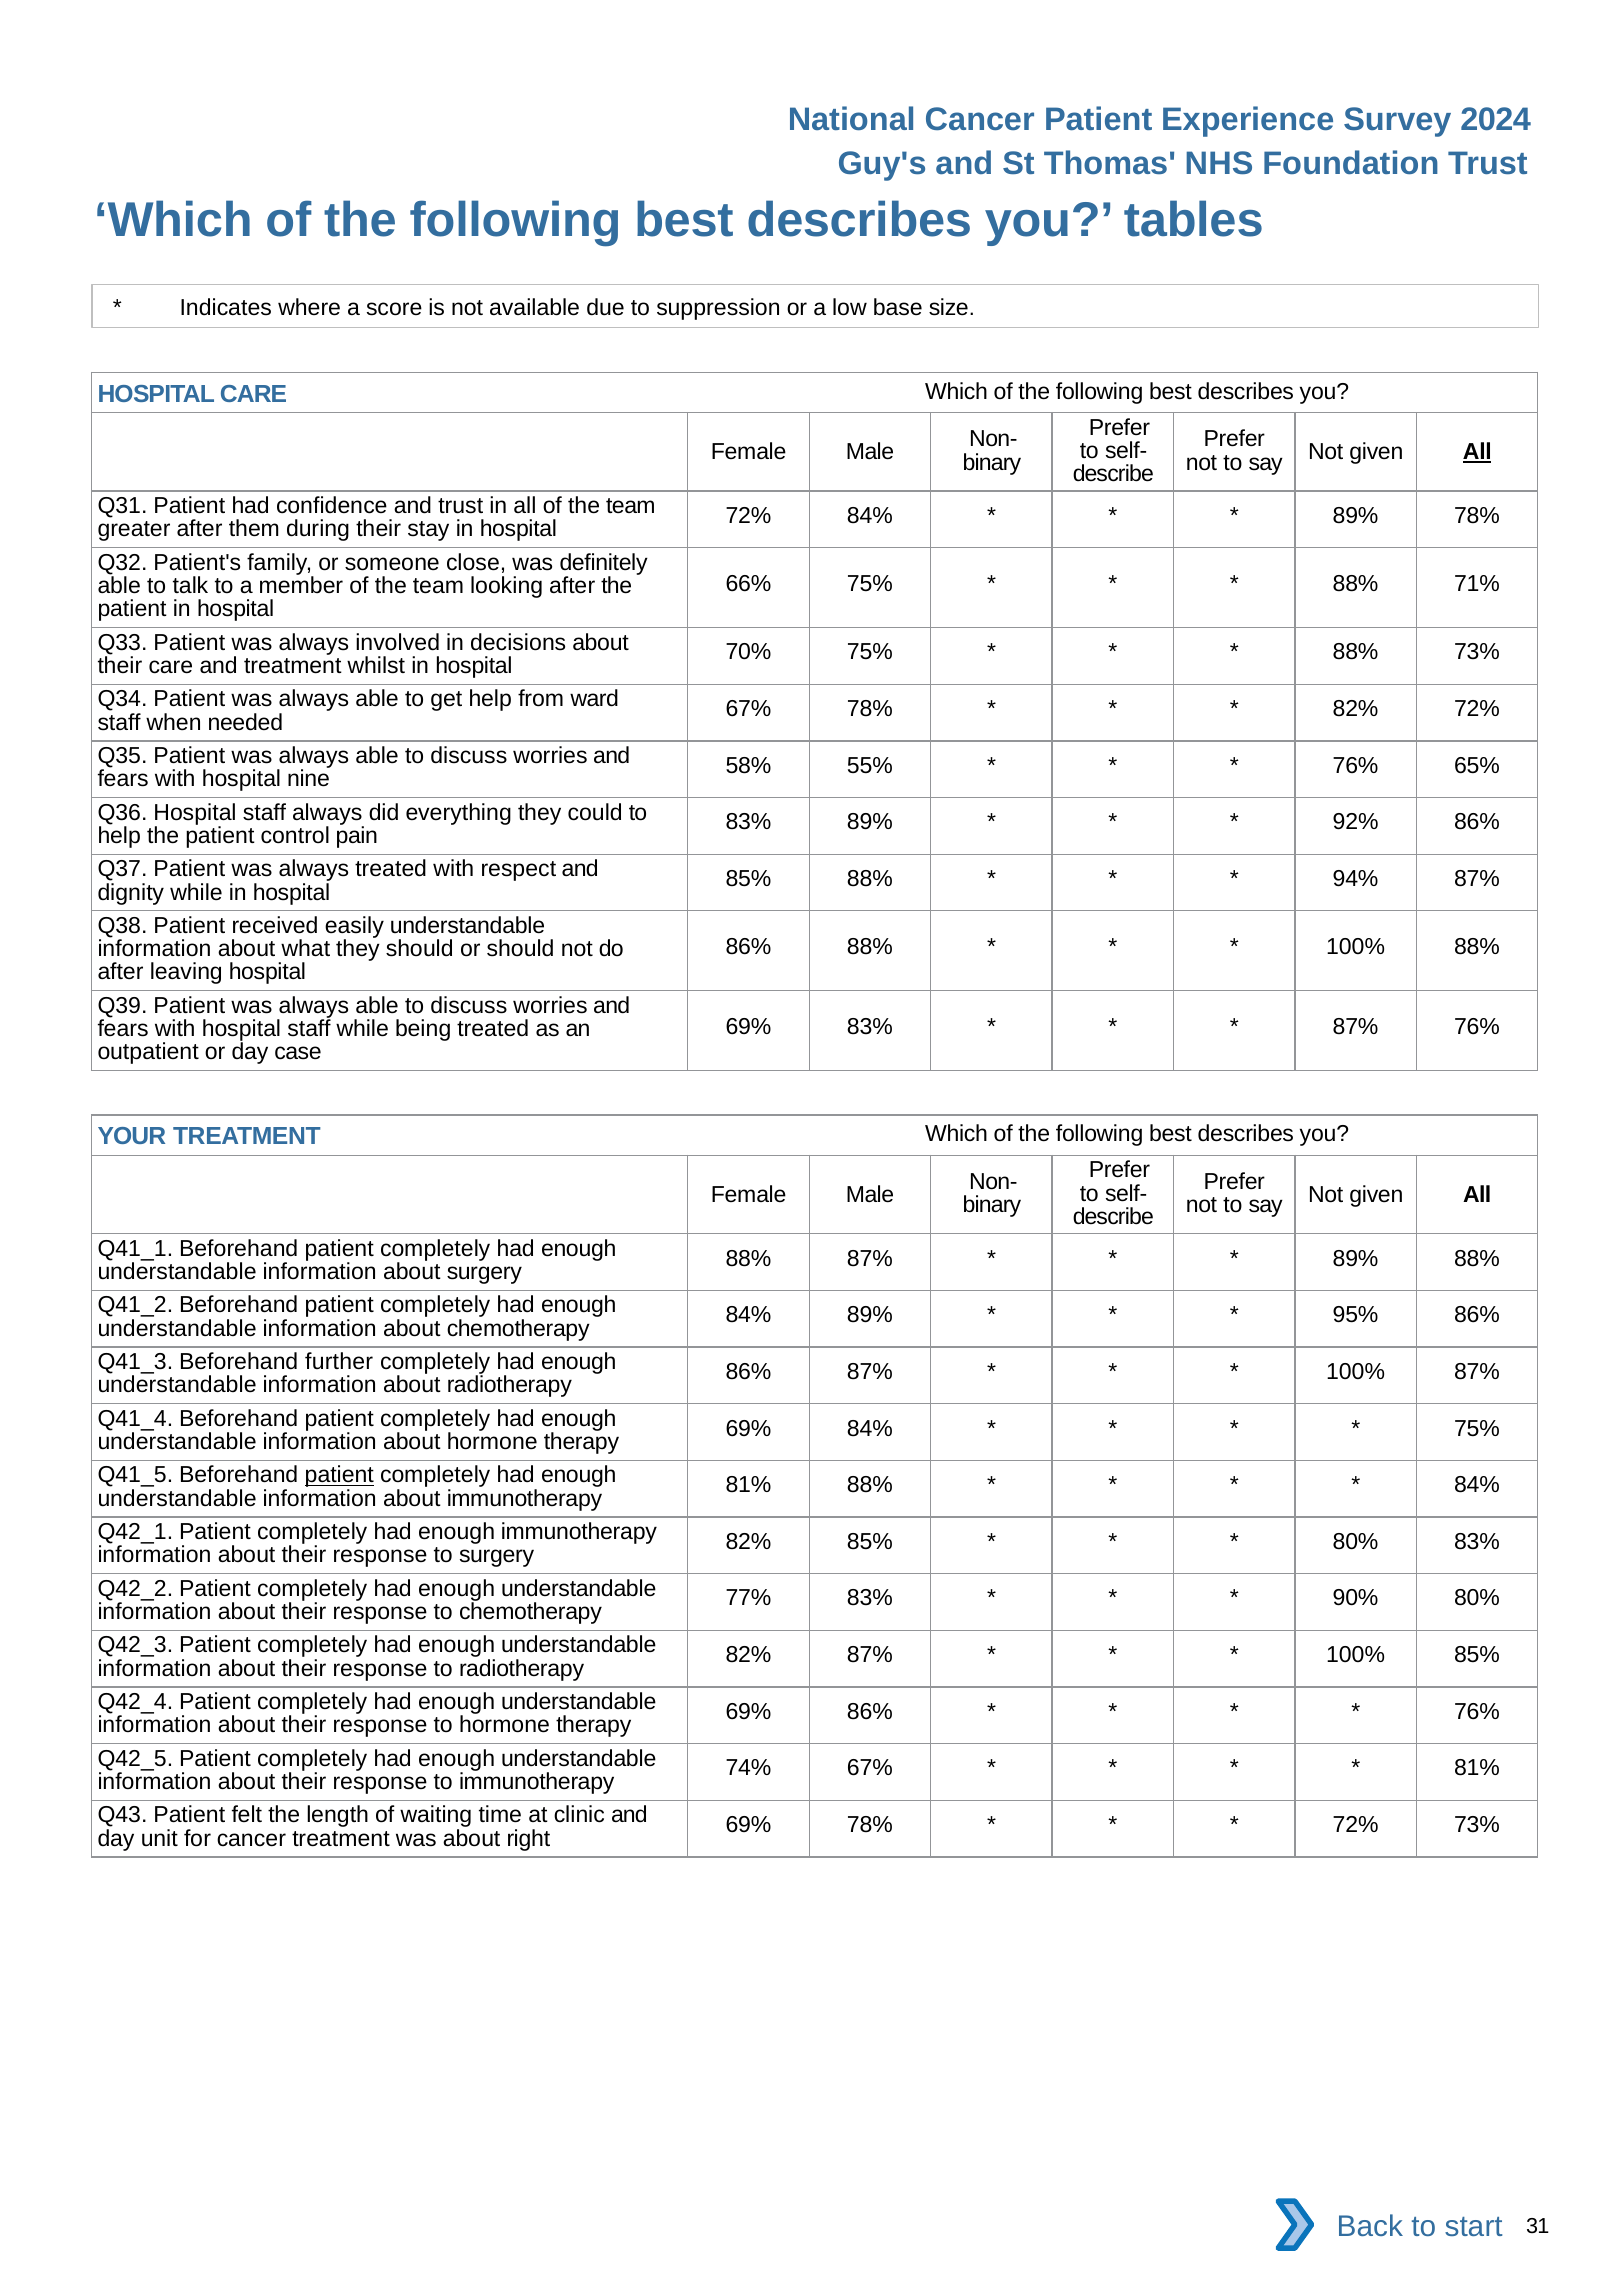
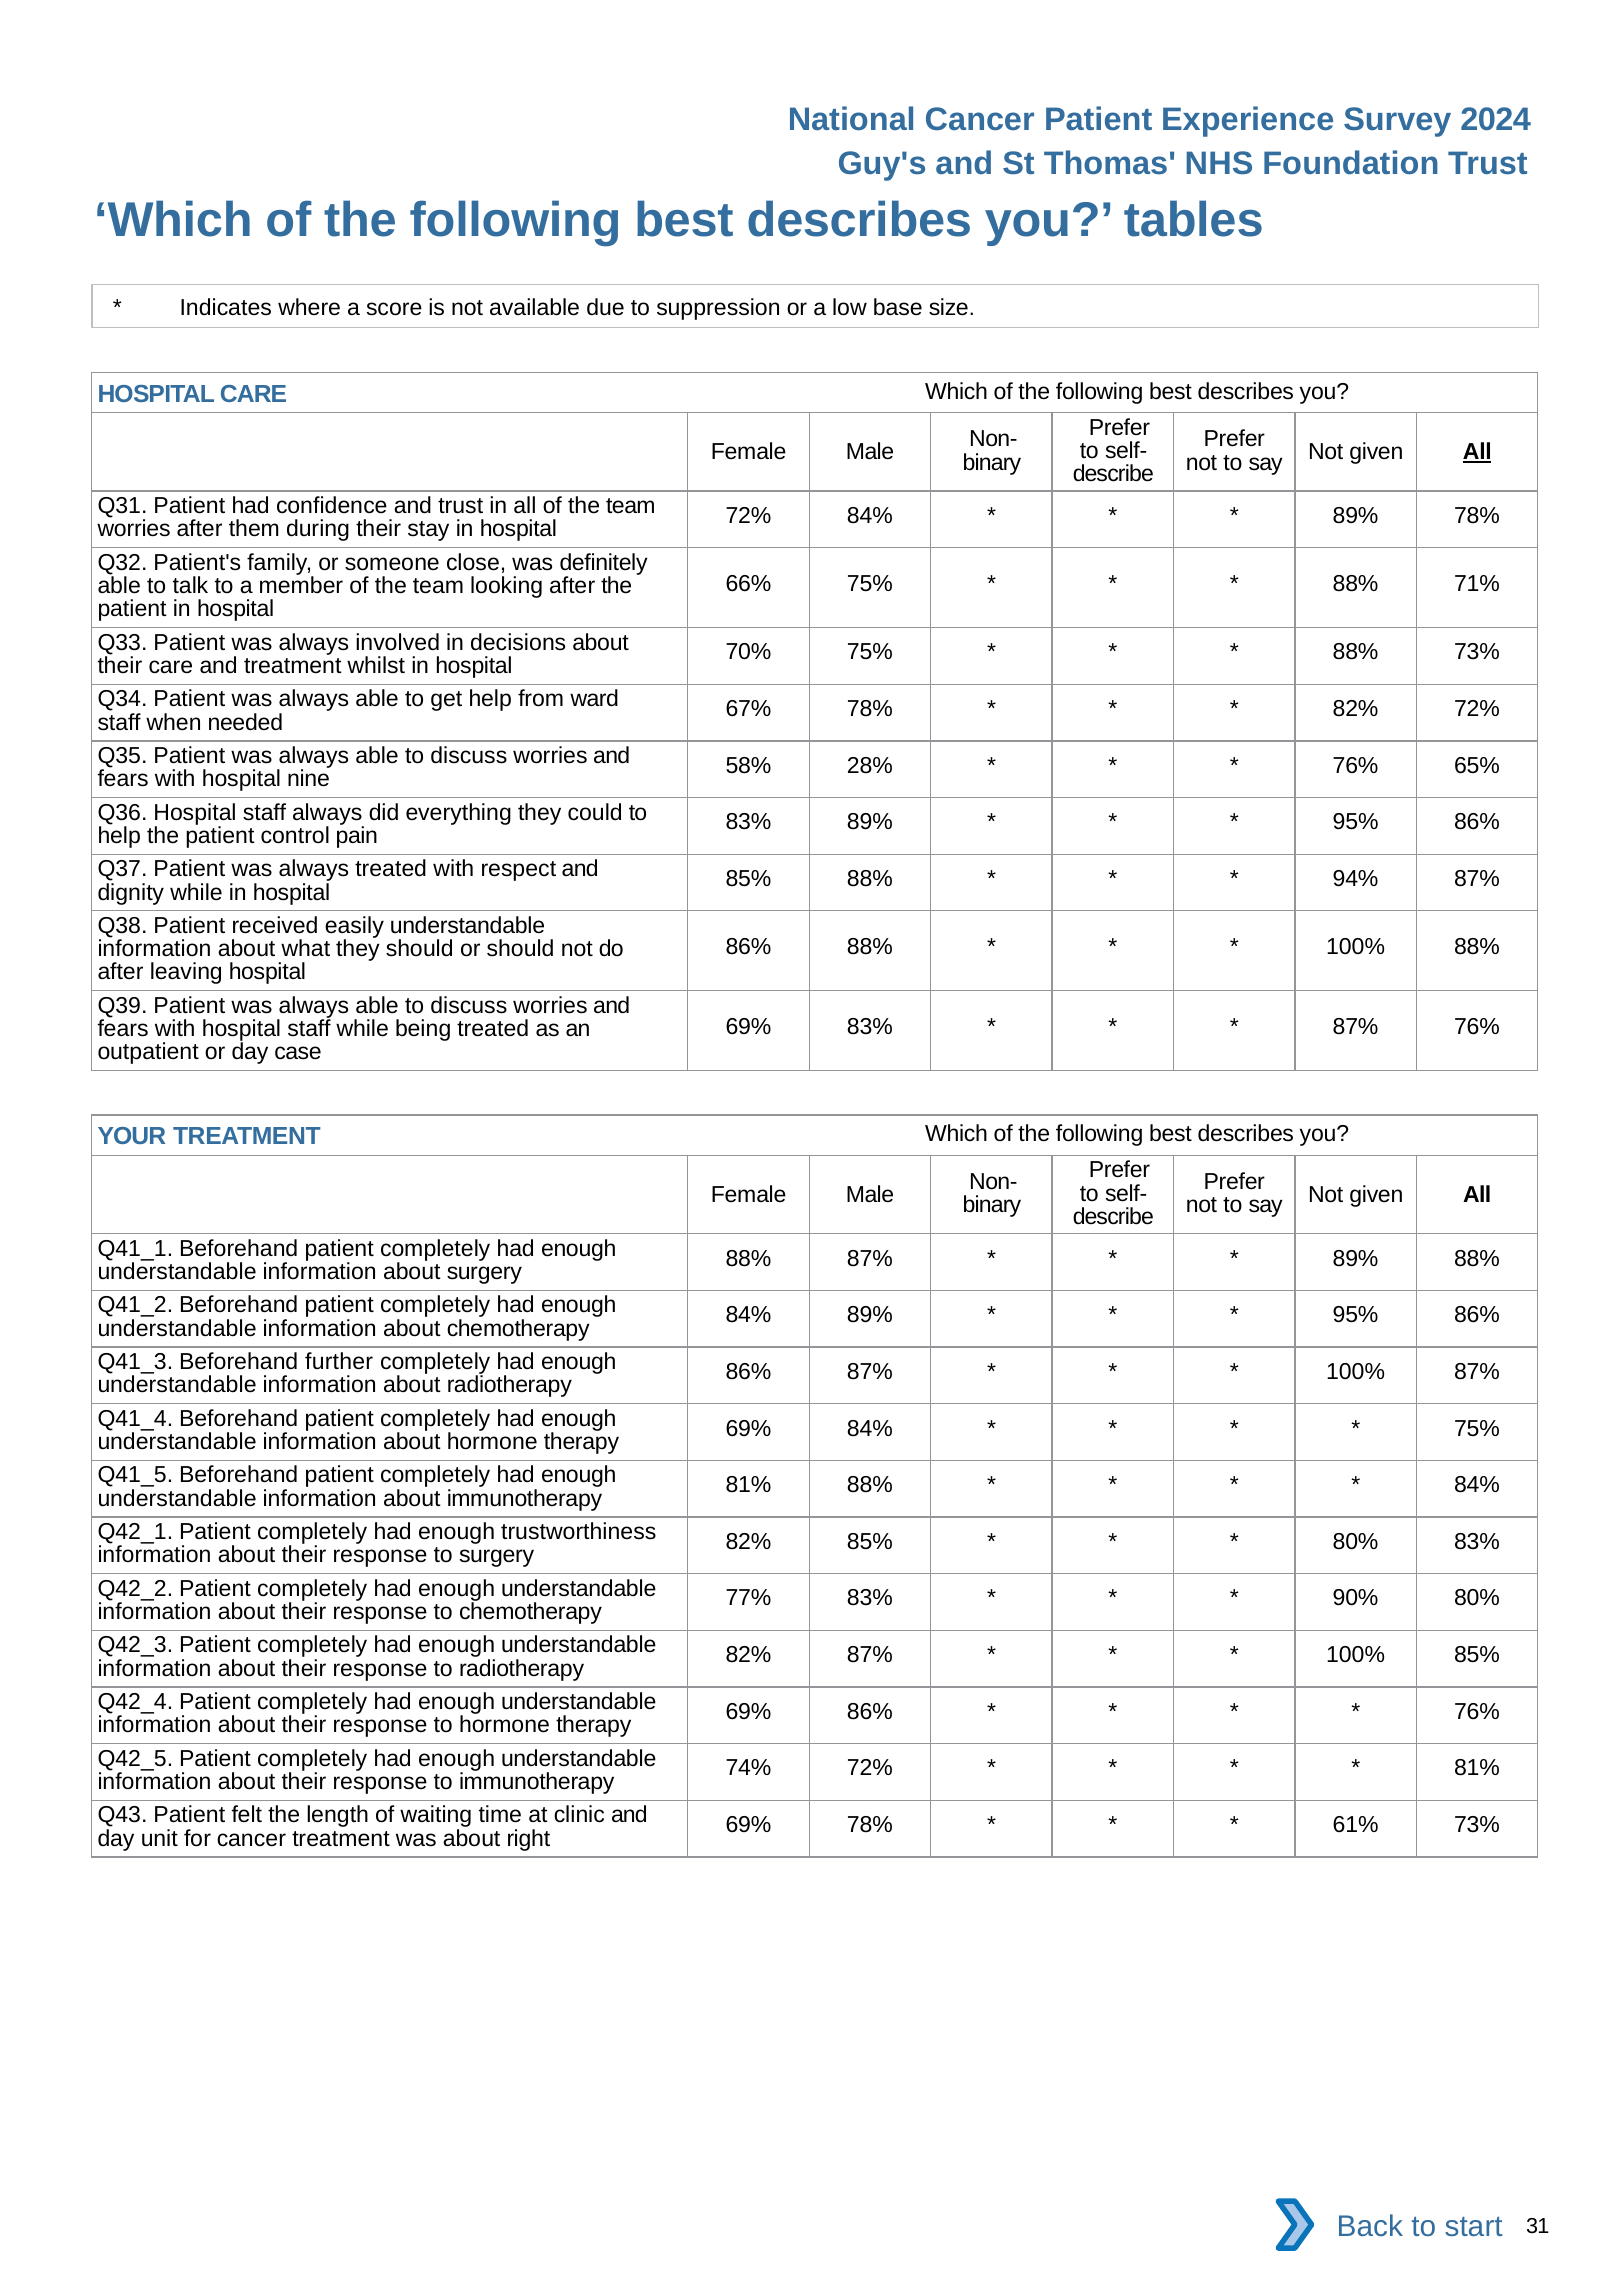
greater: greater -> worries (134, 529)
55%: 55% -> 28% (870, 765)
92%: 92% -> 95% (1356, 822)
patient underline: present -> none (339, 1475)
enough immunotherapy: immunotherapy -> trustworthiness (579, 1532)
74% 67%: 67% -> 72% (870, 1768)
72%: 72% -> 61% (1356, 1825)
